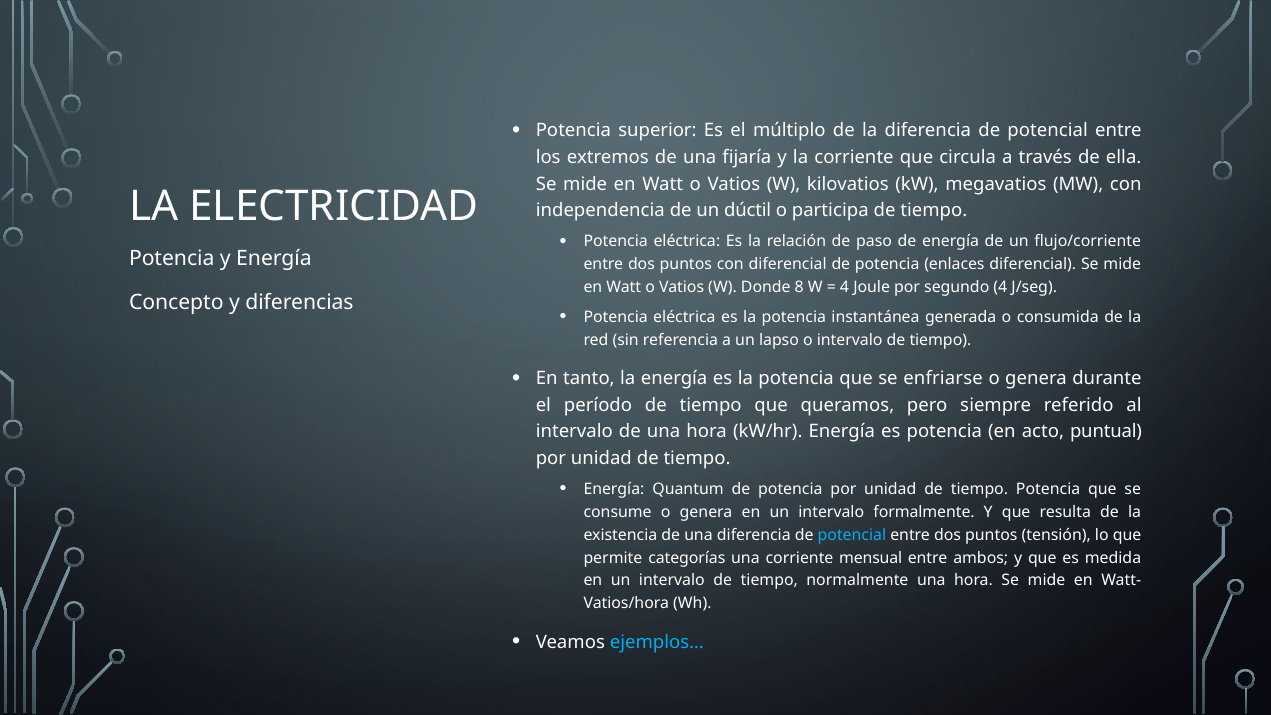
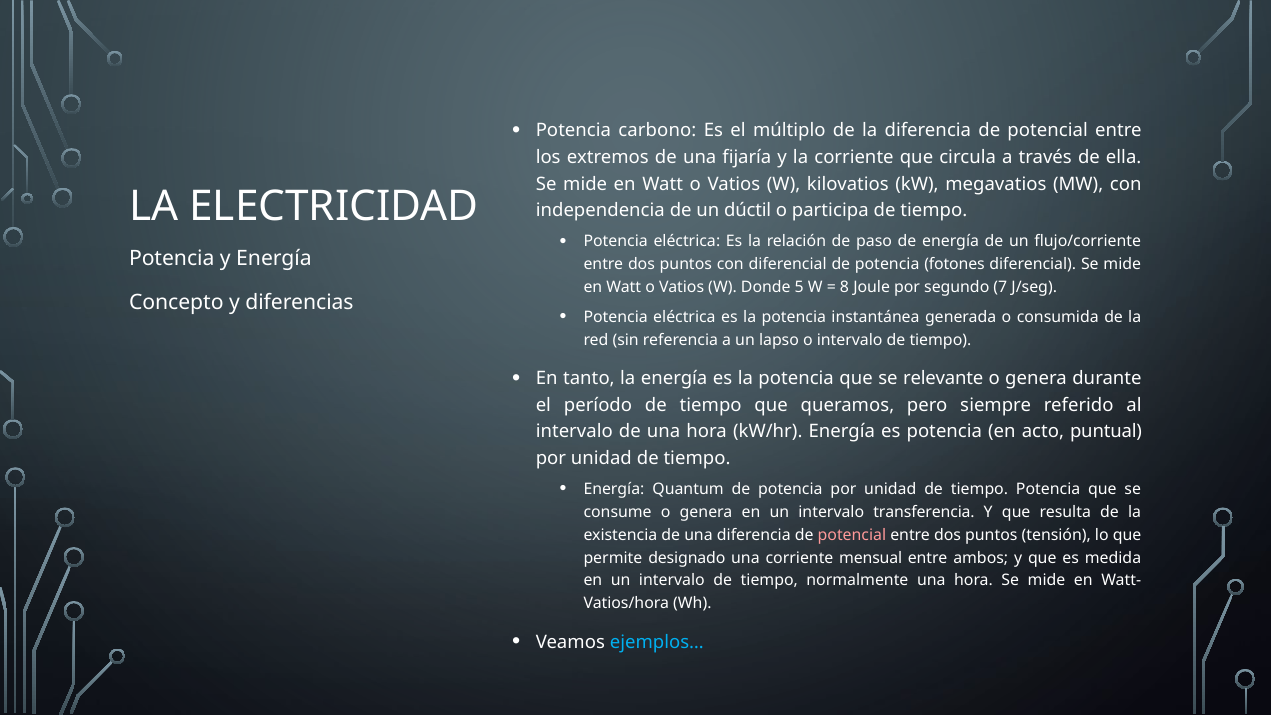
superior: superior -> carbono (657, 131)
enlaces: enlaces -> fotones (954, 265)
8: 8 -> 5 (799, 287)
4: 4 -> 8 (844, 287)
segundo 4: 4 -> 7 (1000, 287)
enfriarse: enfriarse -> relevante (943, 378)
formalmente: formalmente -> transferencia (924, 512)
potencial colour: light blue -> pink (852, 535)
categorías: categorías -> designado (687, 558)
